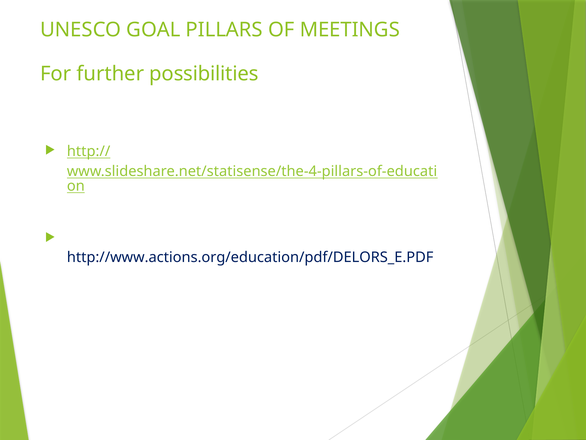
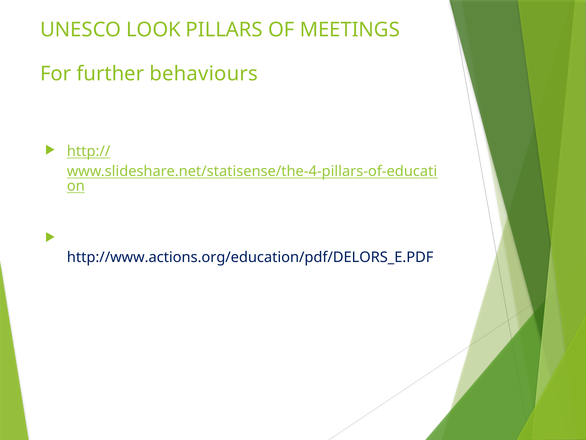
GOAL: GOAL -> LOOK (153, 30)
possibilities: possibilities -> behaviours (204, 74)
